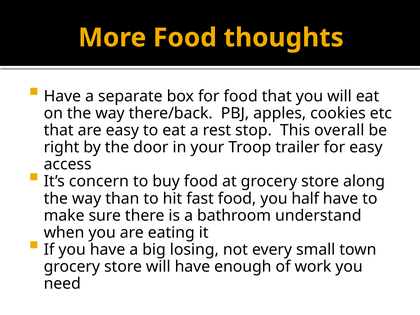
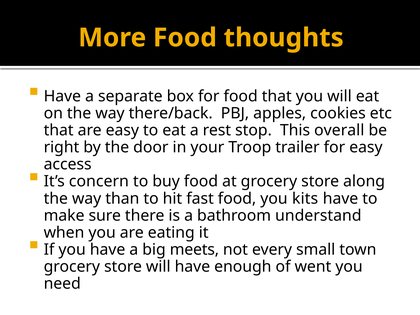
half: half -> kits (305, 198)
losing: losing -> meets (194, 250)
work: work -> went (313, 267)
